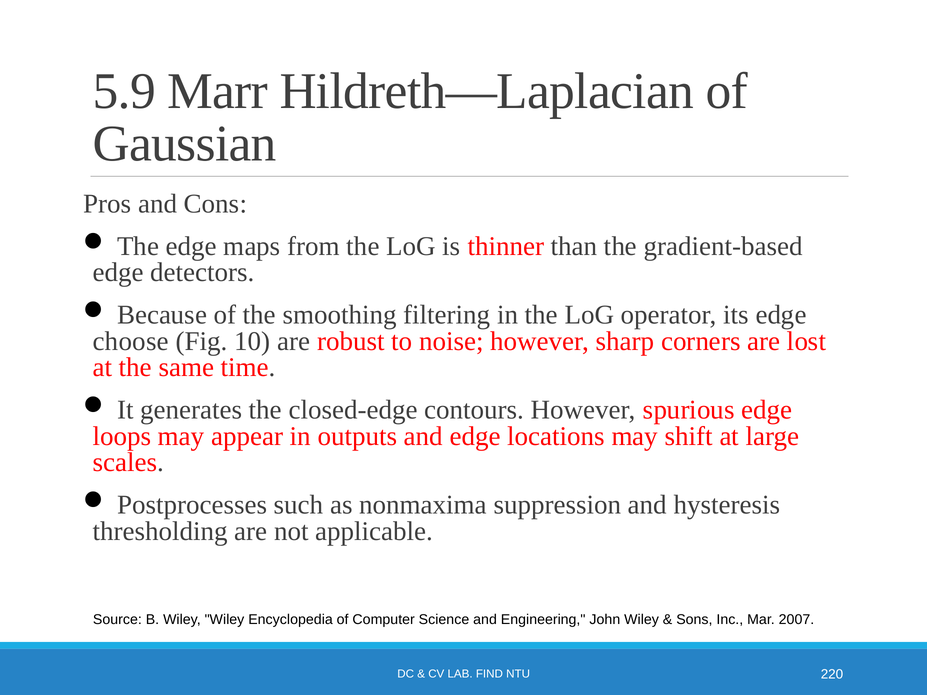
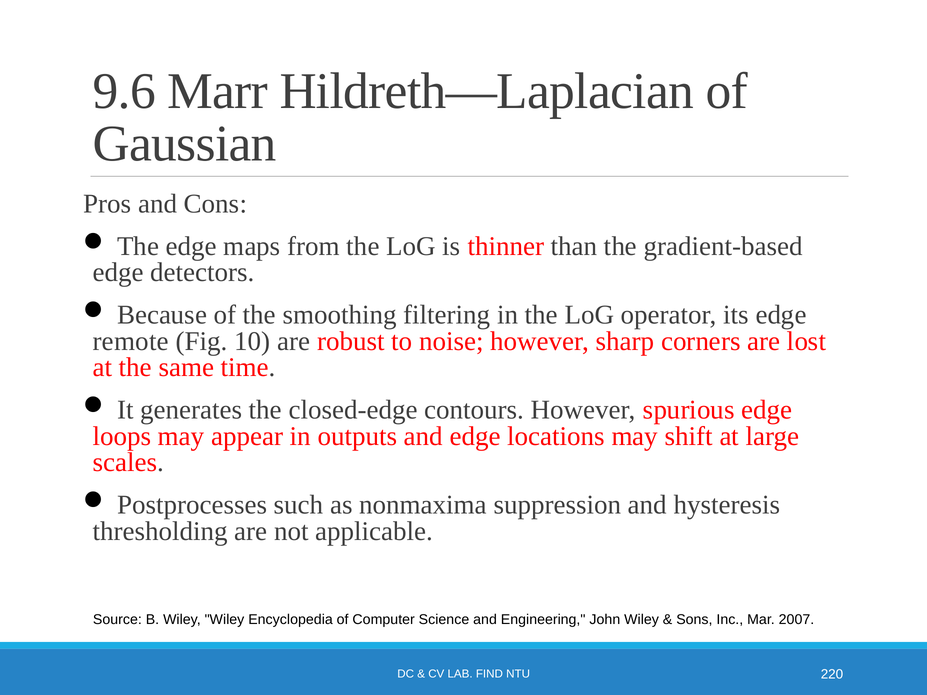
5.9: 5.9 -> 9.6 (124, 92)
choose: choose -> remote (131, 341)
